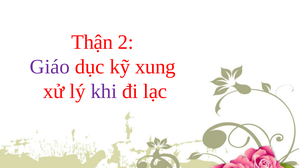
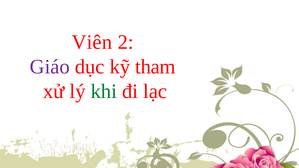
Thận: Thận -> Viên (92, 42)
xung: xung -> tham (155, 67)
khi colour: purple -> green (104, 91)
